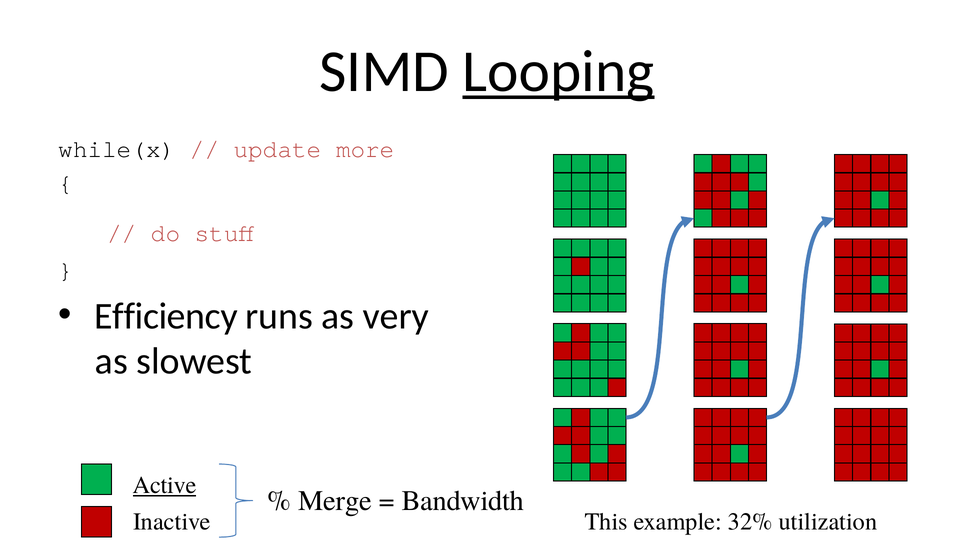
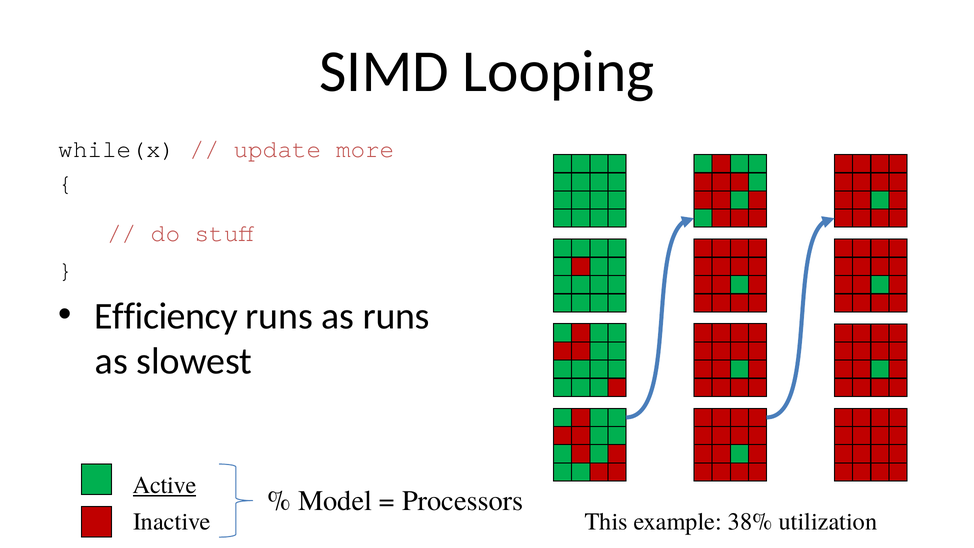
Looping underline: present -> none (558, 72)
as very: very -> runs (396, 316)
Merge: Merge -> Model (335, 501)
Bandwidth: Bandwidth -> Processors (463, 501)
32%: 32% -> 38% (750, 522)
